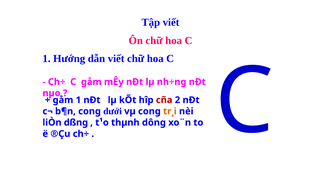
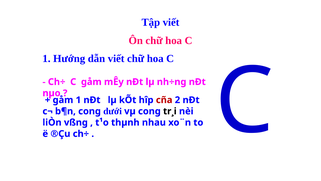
tr¸i colour: orange -> black (170, 111)
dßng: dßng -> vßng (76, 122)
dông: dông -> nhau (154, 122)
